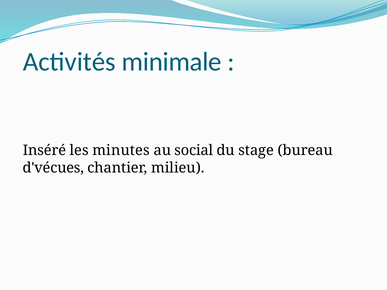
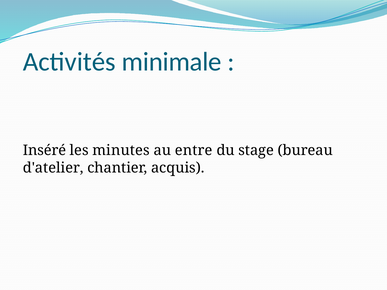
social: social -> entre (194, 150)
d'vécues: d'vécues -> d'atelier (53, 168)
milieu: milieu -> acquis (178, 168)
